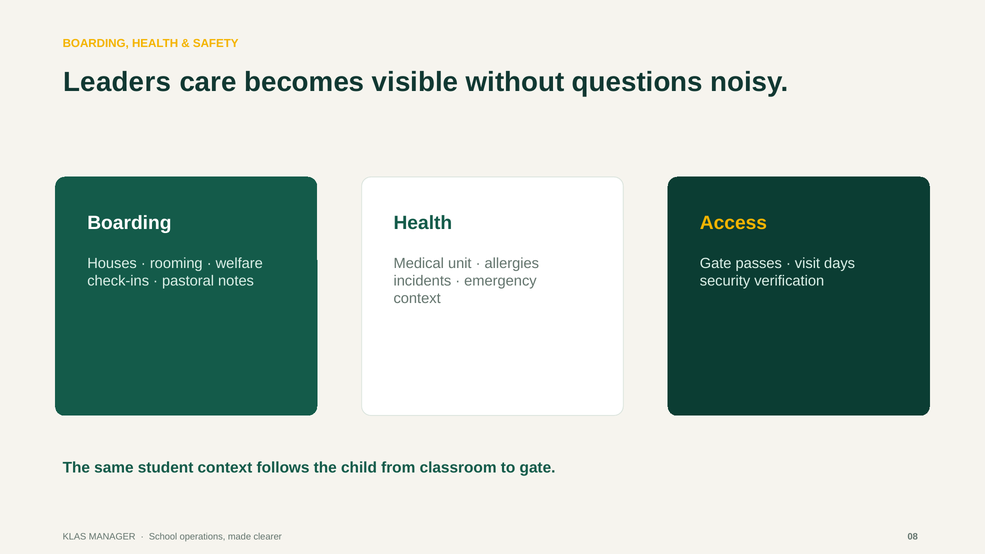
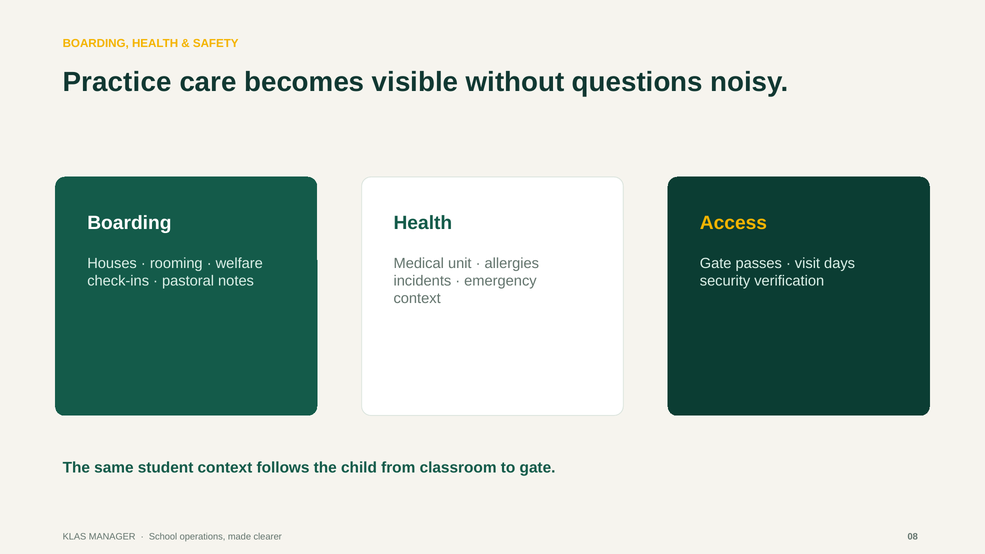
Leaders: Leaders -> Practice (117, 82)
